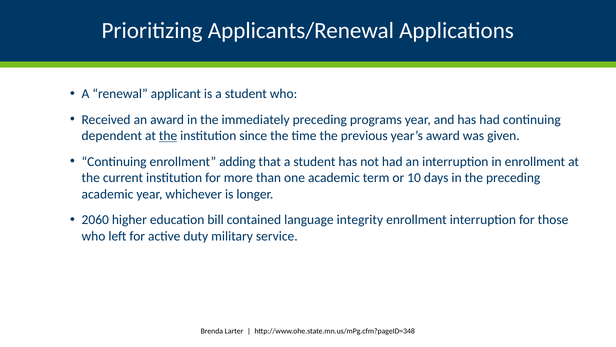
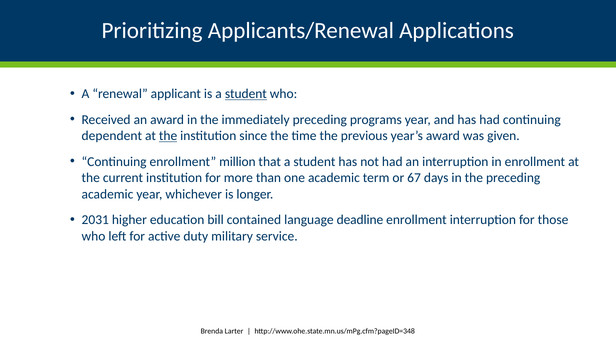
student underline: none -> present (246, 94)
adding: adding -> million (237, 162)
10: 10 -> 67 (414, 178)
2060: 2060 -> 2031 (95, 220)
integrity: integrity -> deadline (360, 220)
